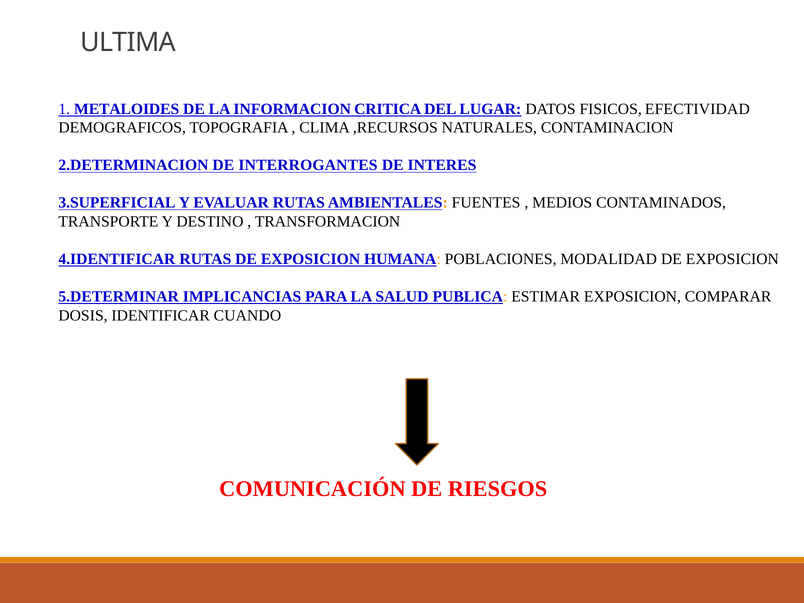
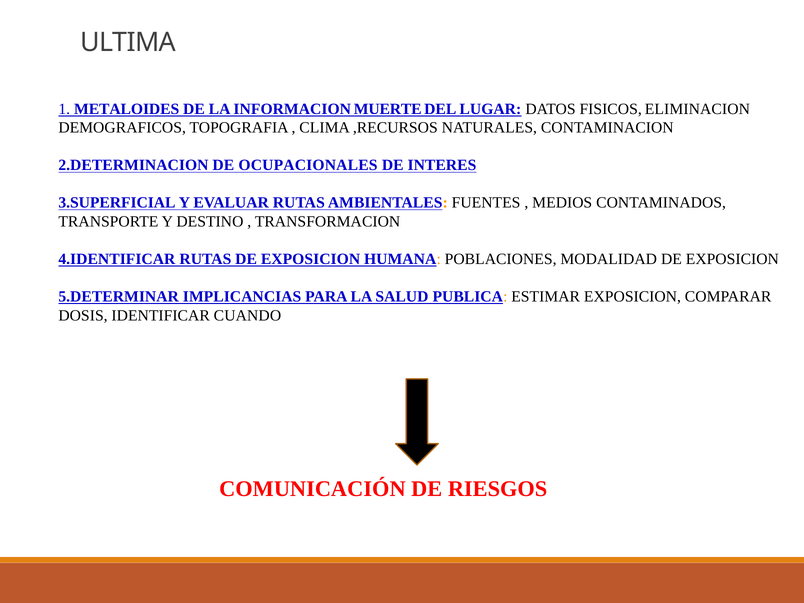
CRITICA: CRITICA -> MUERTE (388, 109)
EFECTIVIDAD: EFECTIVIDAD -> ELIMINACION (697, 109)
INTERROGANTES: INTERROGANTES -> OCUPACIONALES (308, 165)
